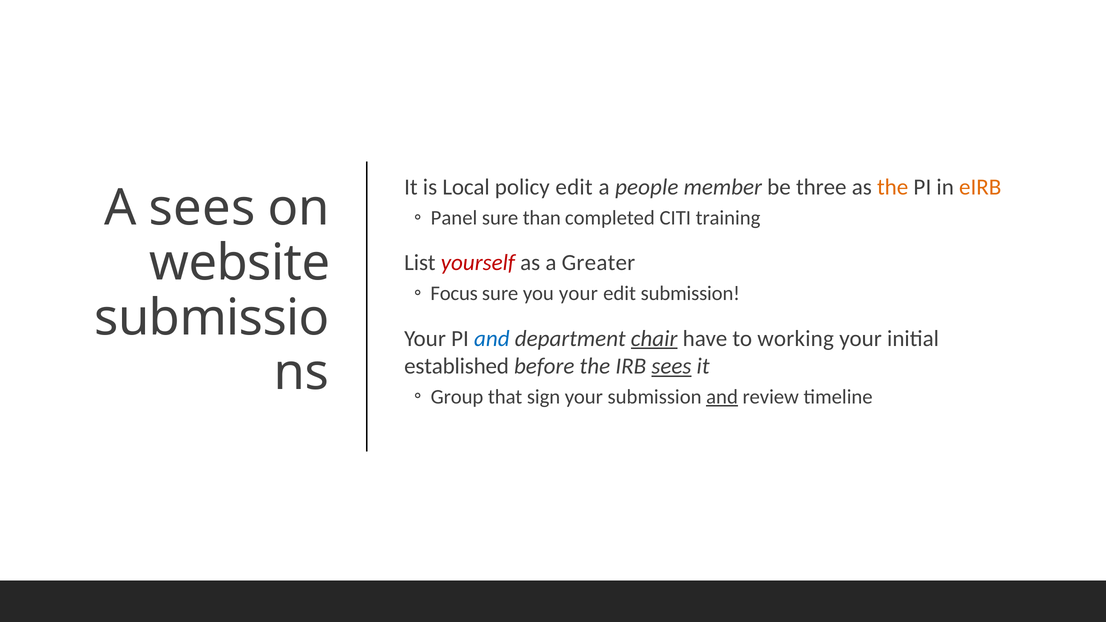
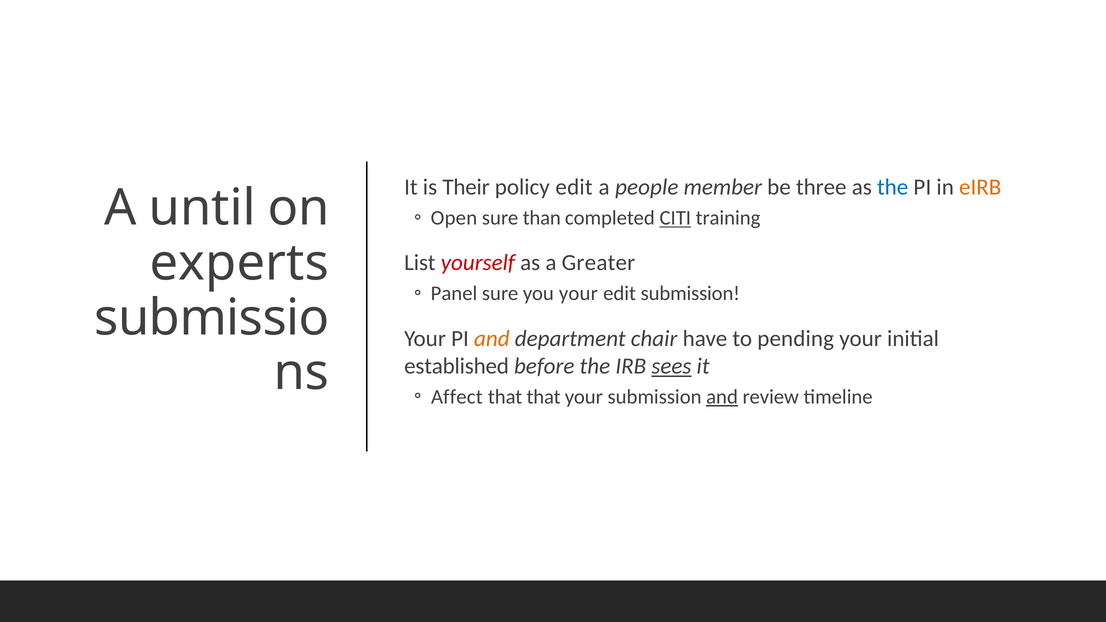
Local: Local -> Their (466, 187)
the colour: orange -> blue (893, 187)
A sees: sees -> until (202, 208)
Panel: Panel -> Open (454, 218)
CITI underline: none -> present (675, 218)
website: website -> experts (239, 263)
Focus: Focus -> Panel (454, 294)
and colour: blue -> orange (492, 339)
chair underline: present -> none (654, 339)
working: working -> pending (796, 339)
Group: Group -> Affect (457, 397)
that sign: sign -> that (544, 397)
